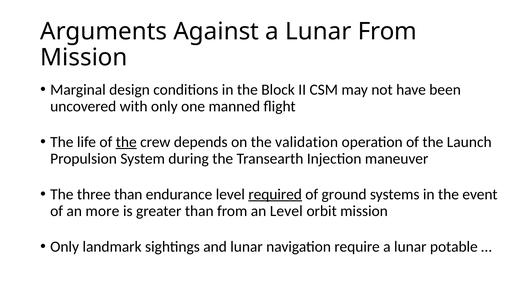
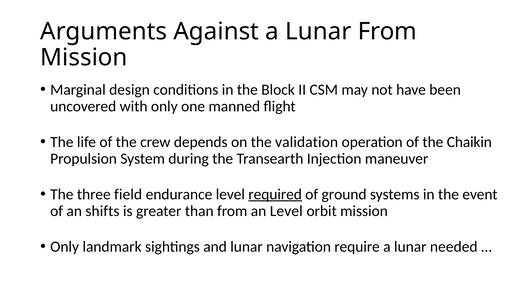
the underline: present -> none (126, 142)
Launch: Launch -> Chaikin (469, 142)
three than: than -> field (128, 194)
more: more -> shifts (102, 211)
potable: potable -> needed (454, 246)
